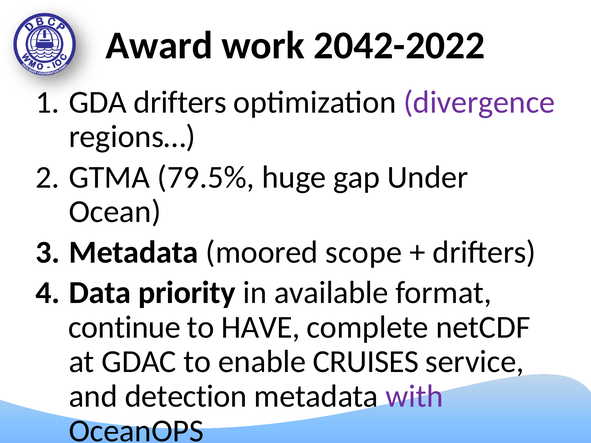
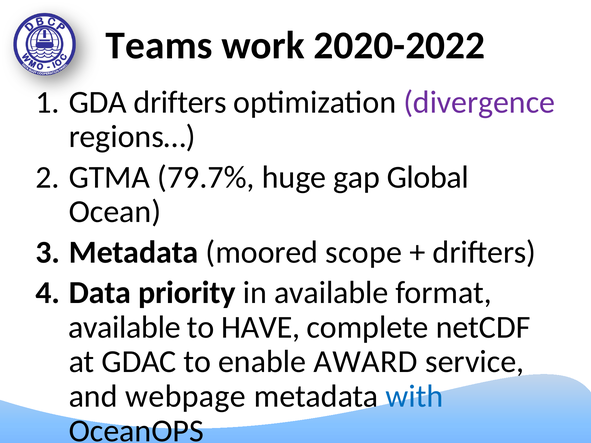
Award: Award -> Teams (159, 45)
2042-2022: 2042-2022 -> 2020-2022 (399, 45)
79.5%: 79.5% -> 79.7% (206, 177)
Under: Under -> Global (428, 177)
continue: continue -> available (124, 327)
CRUISES: CRUISES -> AWARD (365, 362)
detection: detection -> webpage (186, 396)
with colour: purple -> blue (414, 396)
